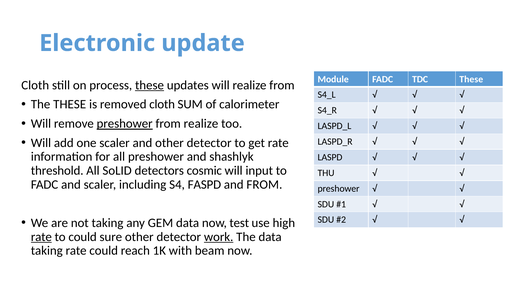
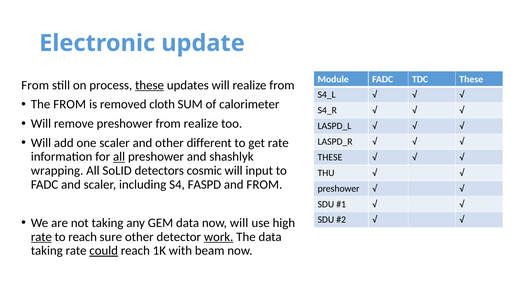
Cloth: Cloth -> From (35, 85)
The THESE: THESE -> FROM (70, 104)
preshower underline: present -> none (125, 124)
and other detector: detector -> different (209, 143)
all underline: none -> present (119, 157)
LASPD: LASPD -> THESE (330, 157)
threshold: threshold -> wrapping (57, 171)
now test: test -> will (239, 223)
to could: could -> reach (83, 237)
could underline: none -> present (104, 251)
